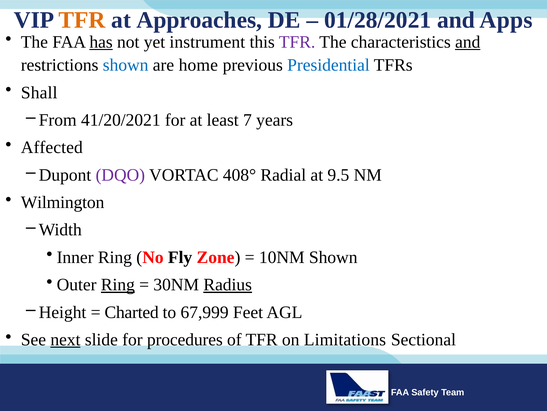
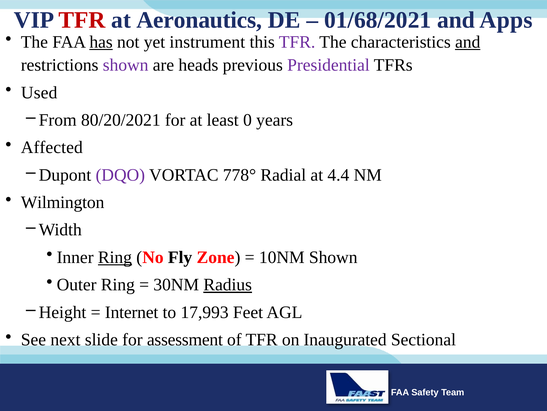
TFR colour: orange -> red (82, 20)
Approaches: Approaches -> Aeronautics (199, 20)
01/28/2021: 01/28/2021 -> 01/68/2021 (378, 20)
shown colour: blue -> purple (126, 65)
home: home -> heads (198, 65)
Presidential colour: blue -> purple (328, 65)
Shall: Shall -> Used (39, 92)
41/20/2021: 41/20/2021 -> 80/20/2021 (121, 120)
7: 7 -> 0 (247, 120)
408°: 408° -> 778° (239, 175)
9.5: 9.5 -> 4.4 (338, 175)
Ring underline: none -> present (115, 257)
Ring underline: present -> none (118, 284)
Charted: Charted -> Internet (132, 312)
67,999: 67,999 -> 17,993 (205, 312)
next underline: present -> none (65, 339)
procedures: procedures -> assessment (185, 339)
Limitations: Limitations -> Inaugurated (345, 339)
